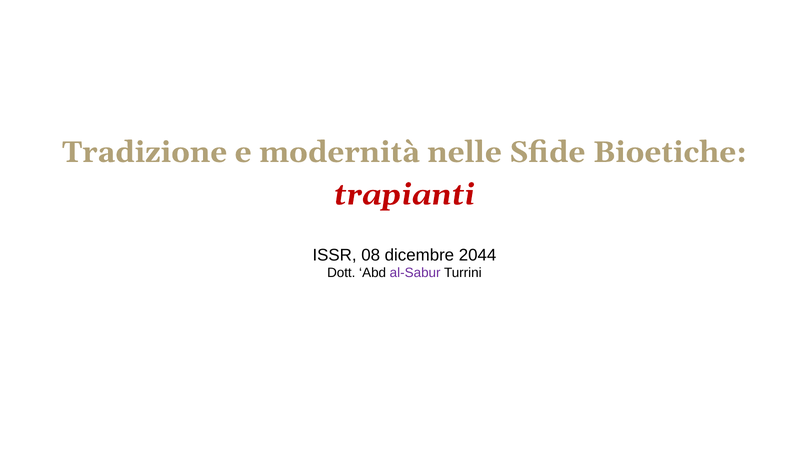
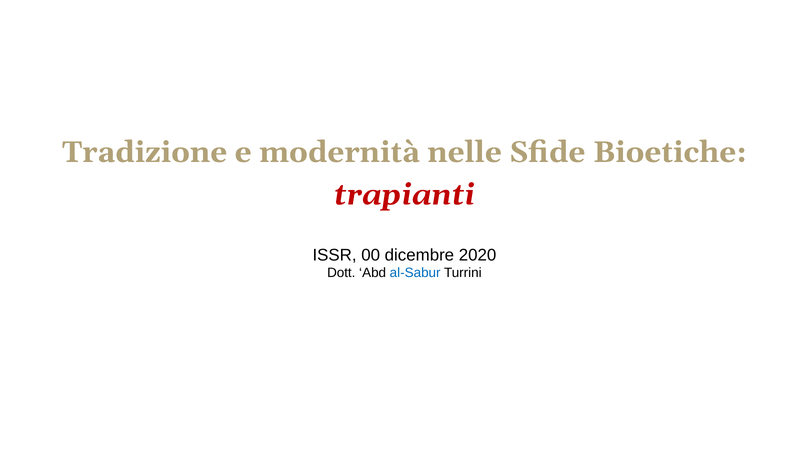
08: 08 -> 00 (371, 255)
2044: 2044 -> 2020 (478, 255)
al-Sabur colour: purple -> blue (415, 273)
